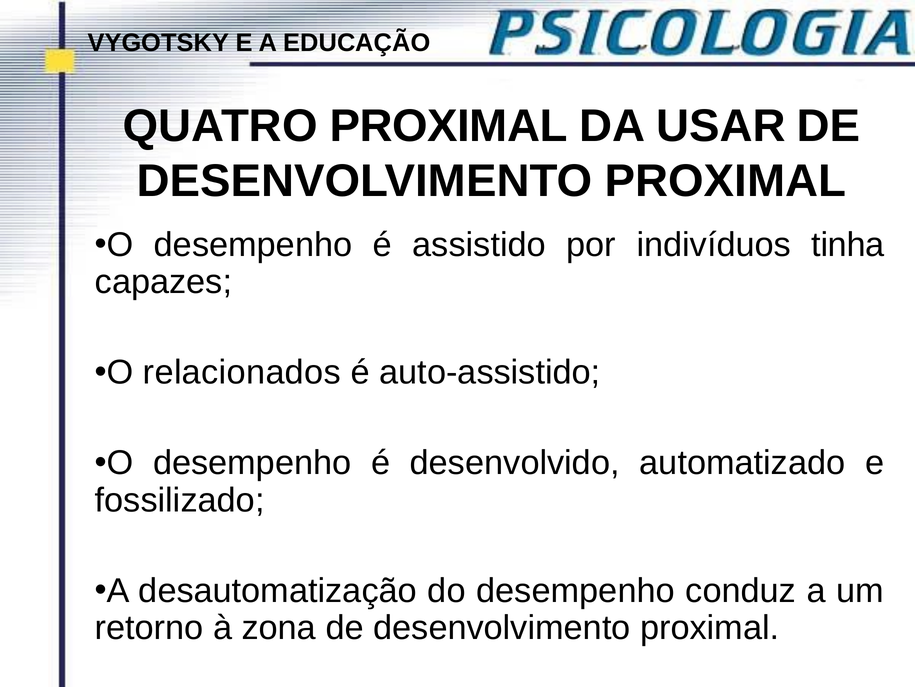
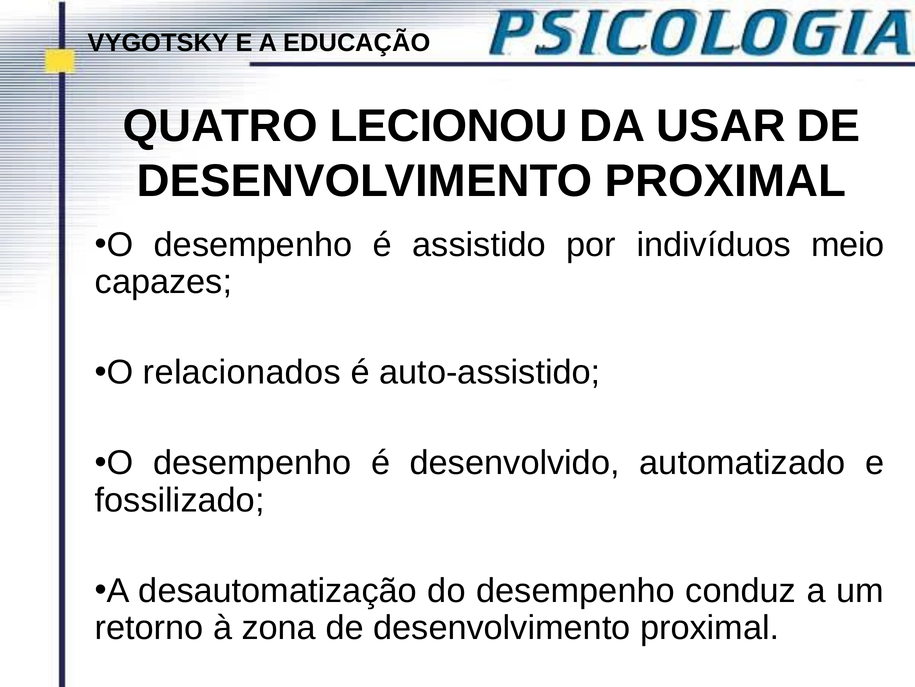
QUATRO PROXIMAL: PROXIMAL -> LECIONOU (449, 126)
tinha: tinha -> meio (848, 245)
